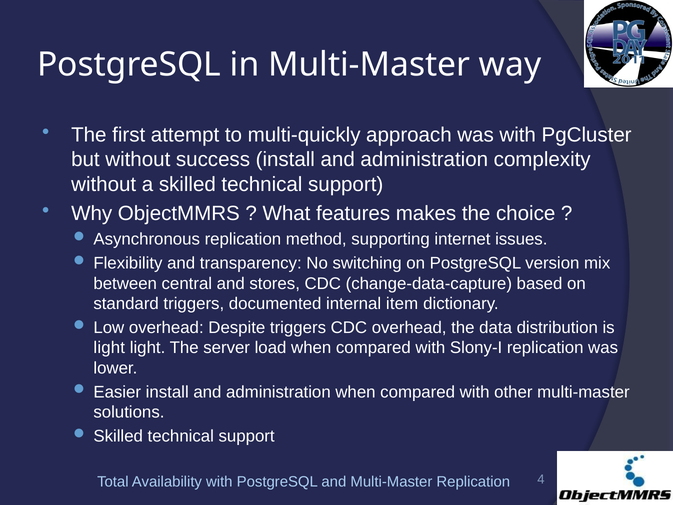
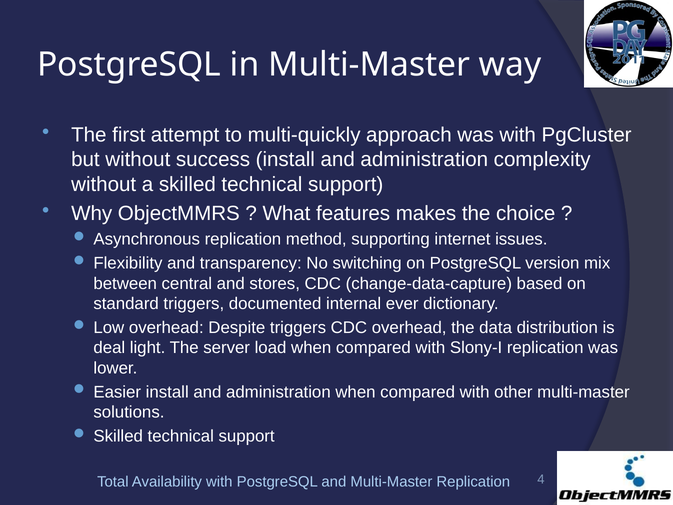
item: item -> ever (402, 304)
light: light -> deal (109, 348)
